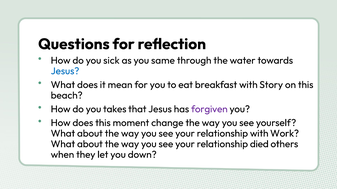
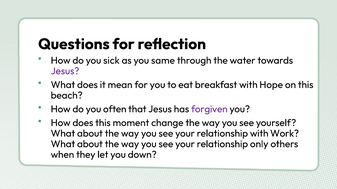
Jesus colour: blue -> purple (65, 71)
Story: Story -> Hope (271, 85)
takes: takes -> often (115, 109)
died: died -> only (259, 144)
